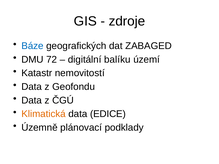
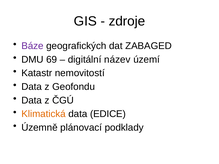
Báze colour: blue -> purple (32, 46)
72: 72 -> 69 (52, 60)
balíku: balíku -> název (117, 60)
